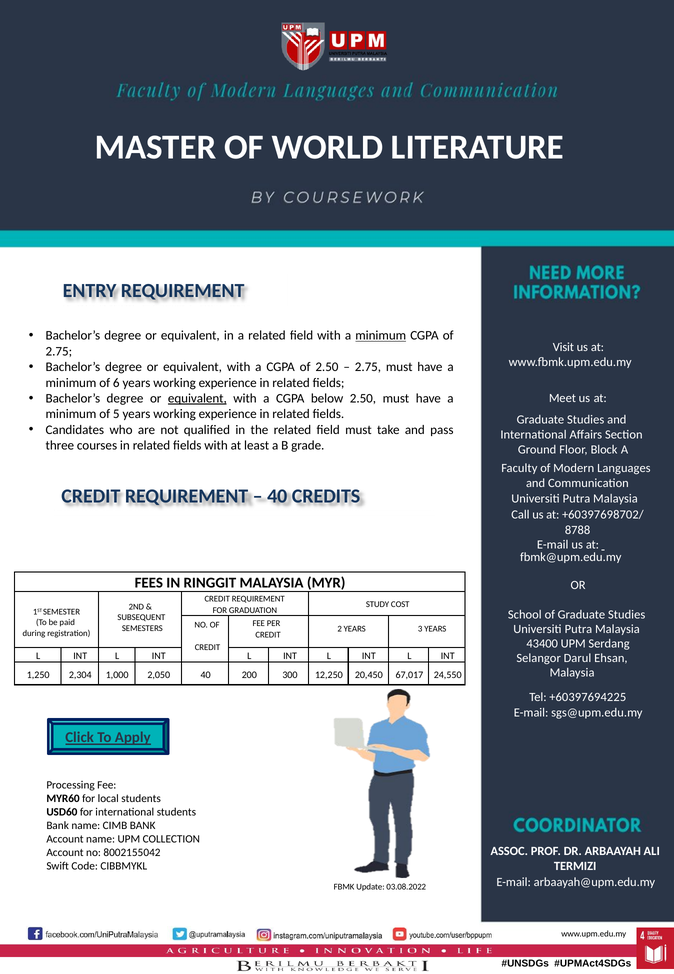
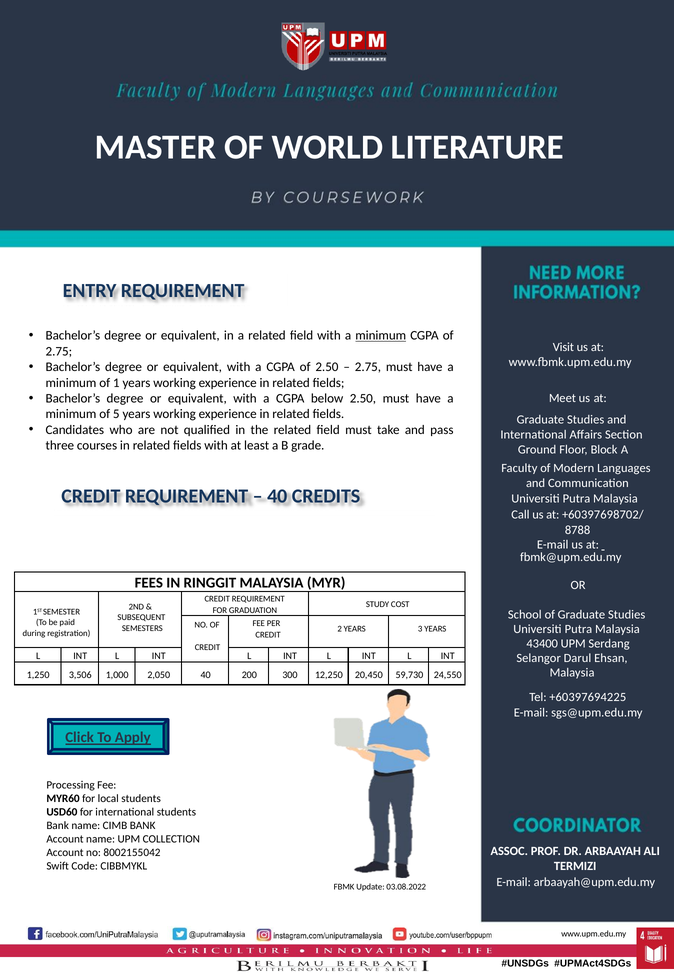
6: 6 -> 1 (116, 383)
equivalent underline: present -> none (197, 398)
2,304: 2,304 -> 3,506 (80, 675)
67,017: 67,017 -> 59,730 (409, 675)
